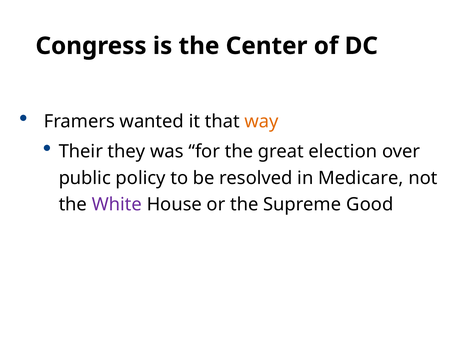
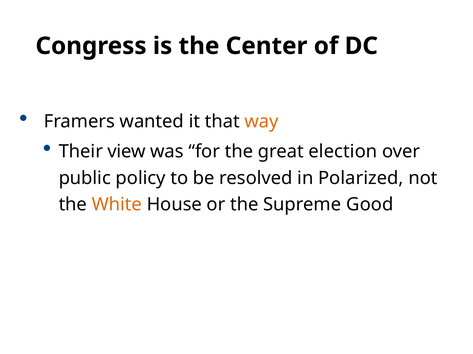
they: they -> view (127, 152)
Medicare: Medicare -> Polarized (361, 178)
White colour: purple -> orange (117, 205)
